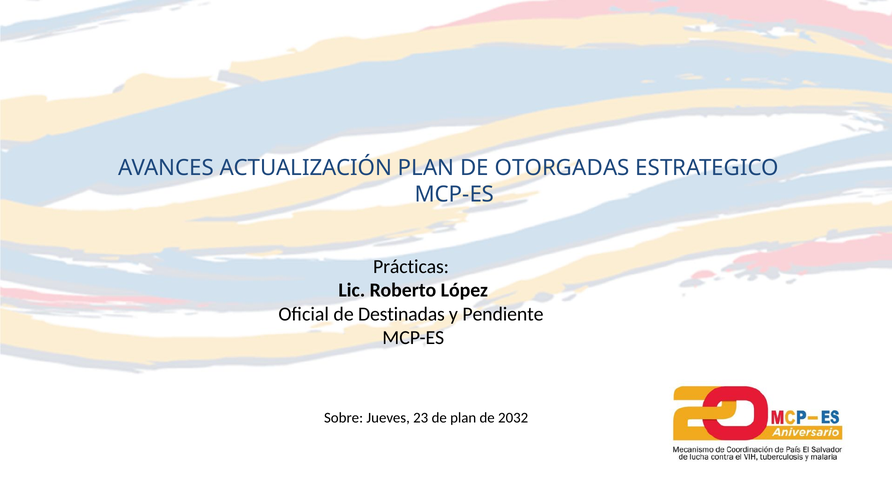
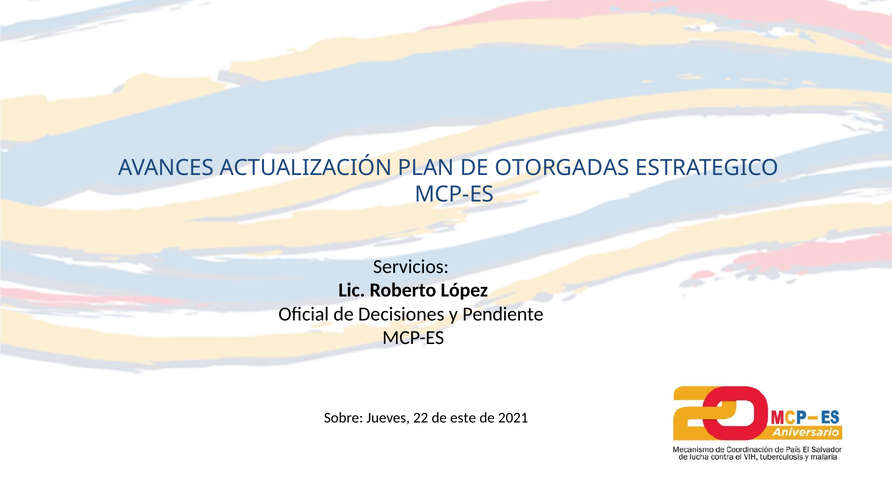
Prácticas: Prácticas -> Servicios (411, 266)
Destinadas: Destinadas -> Decisiones (401, 314)
23: 23 -> 22 (421, 417)
de plan: plan -> este (463, 417)
2032: 2032 -> 2021 (513, 417)
